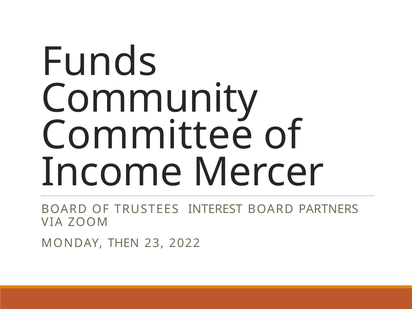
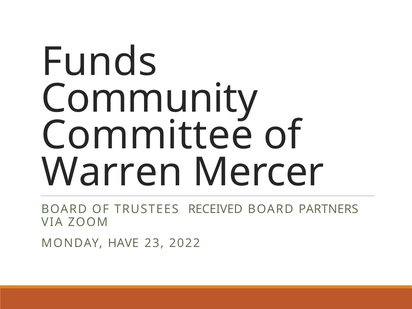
Income: Income -> Warren (112, 172)
INTEREST: INTEREST -> RECEIVED (215, 209)
THEN: THEN -> HAVE (123, 243)
